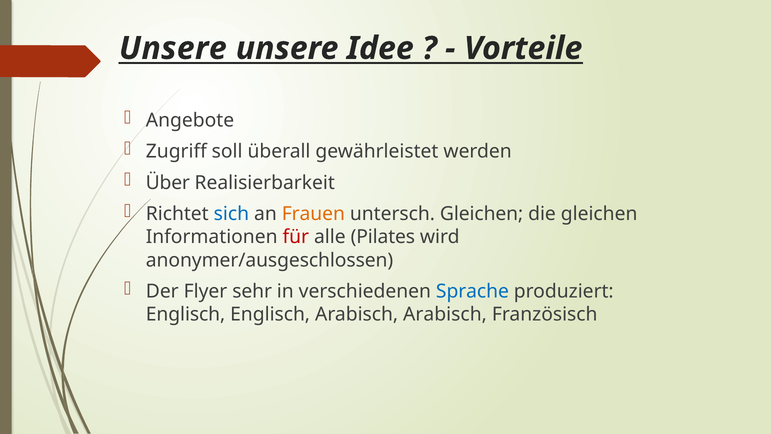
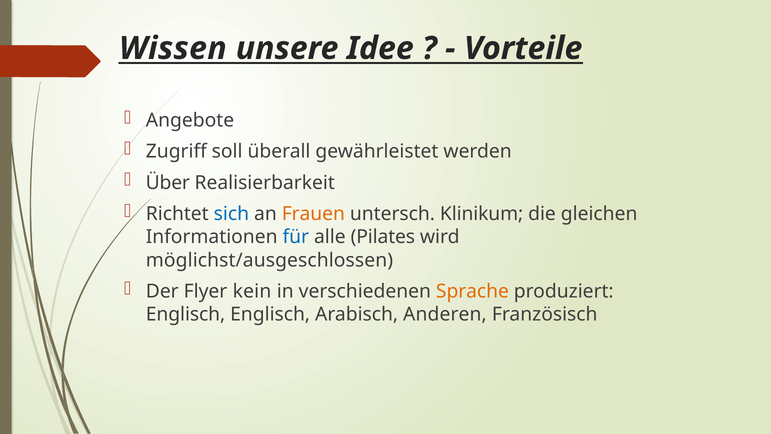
Unsere: Unsere -> Wissen (173, 48)
untersch Gleichen: Gleichen -> Klinikum (482, 214)
für colour: red -> blue (296, 237)
anonymer/ausgeschlossen: anonymer/ausgeschlossen -> möglichst/ausgeschlossen (269, 260)
sehr: sehr -> kein (252, 291)
Sprache colour: blue -> orange (472, 291)
Arabisch Arabisch: Arabisch -> Anderen (445, 314)
